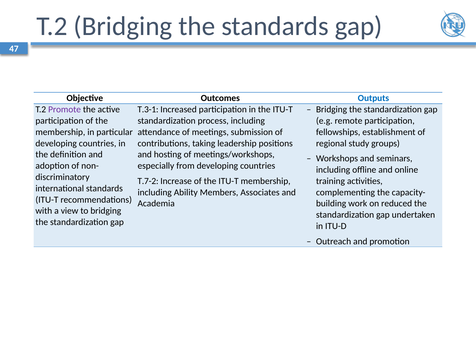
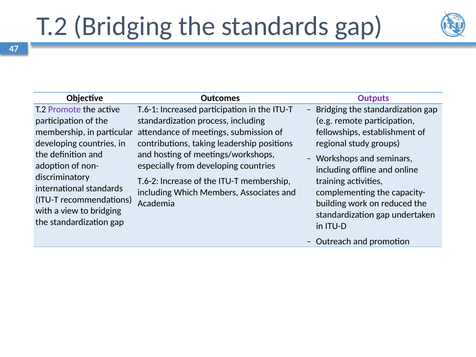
Outputs colour: blue -> purple (373, 98)
T.3-1: T.3-1 -> T.6-1 (148, 110)
T.7-2: T.7-2 -> T.6-2 (148, 181)
Ability: Ability -> Which (186, 192)
